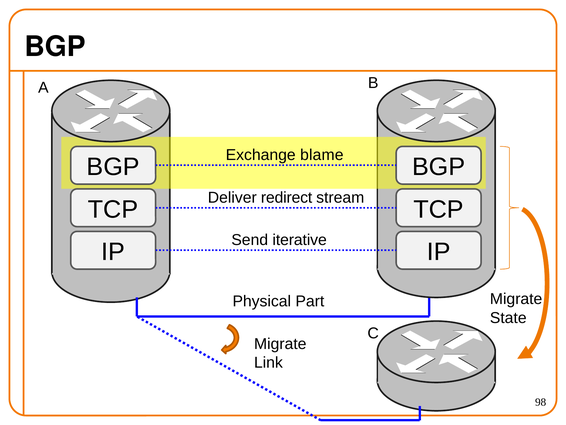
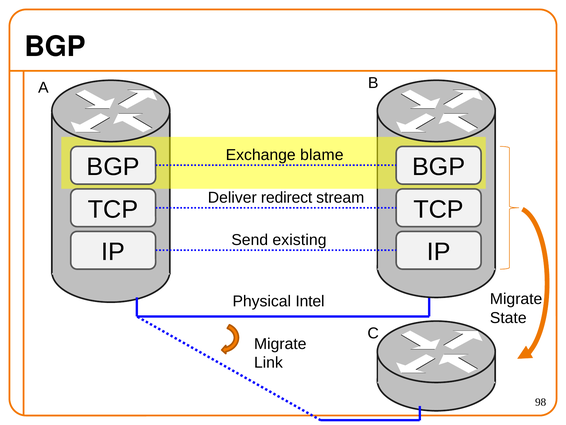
iterative: iterative -> existing (299, 240)
Part: Part -> Intel (310, 301)
